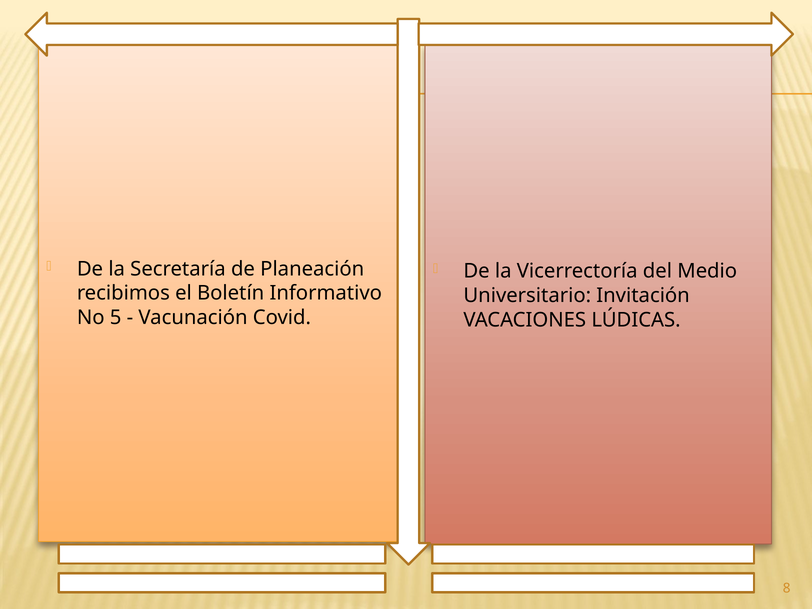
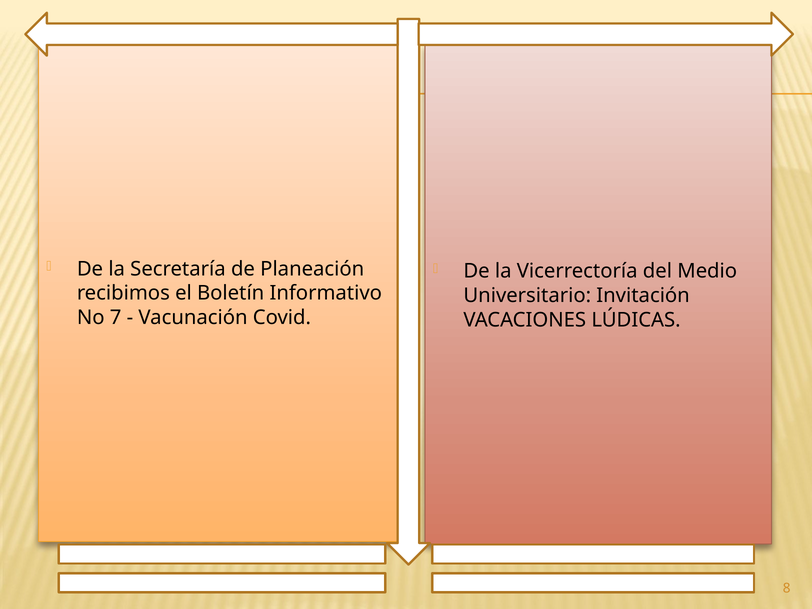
5: 5 -> 7 (116, 318)
